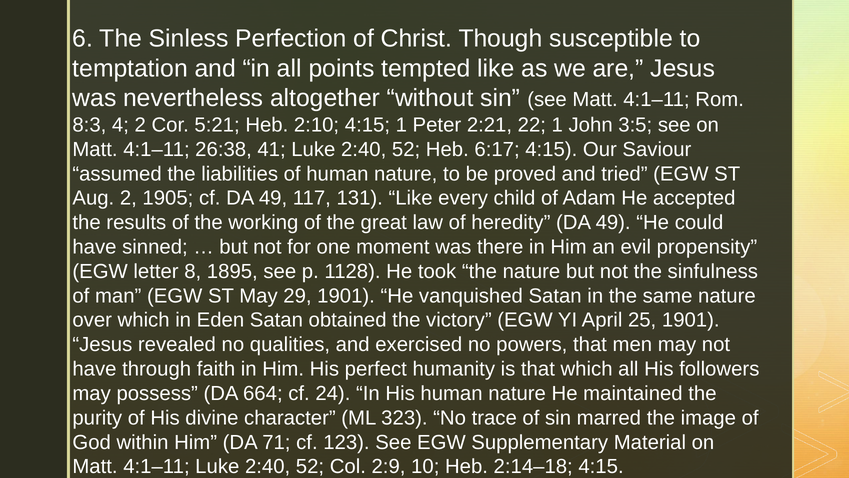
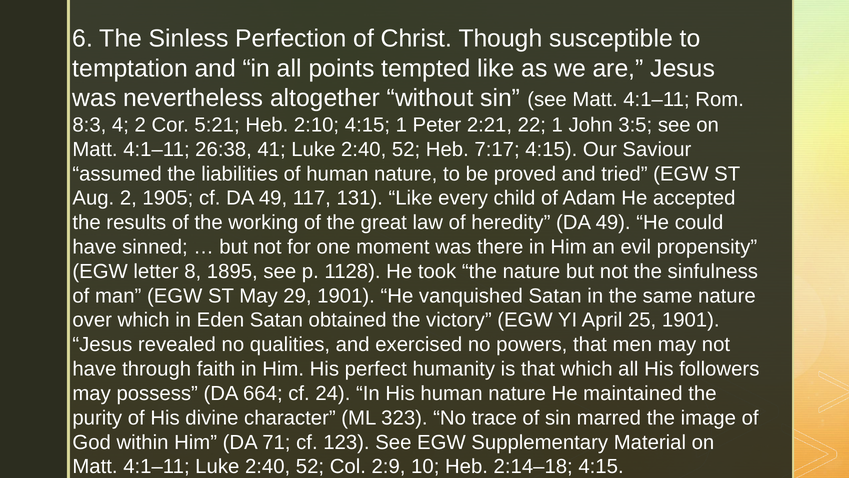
6:17: 6:17 -> 7:17 (497, 149)
